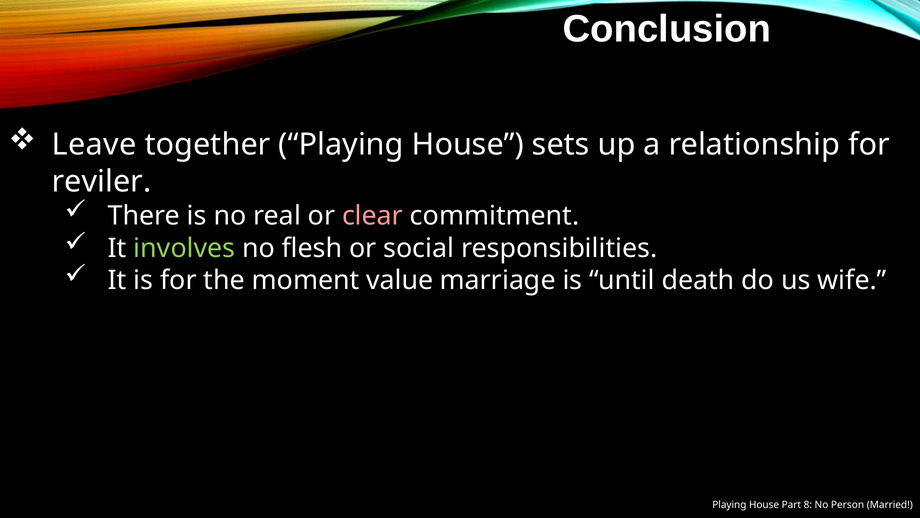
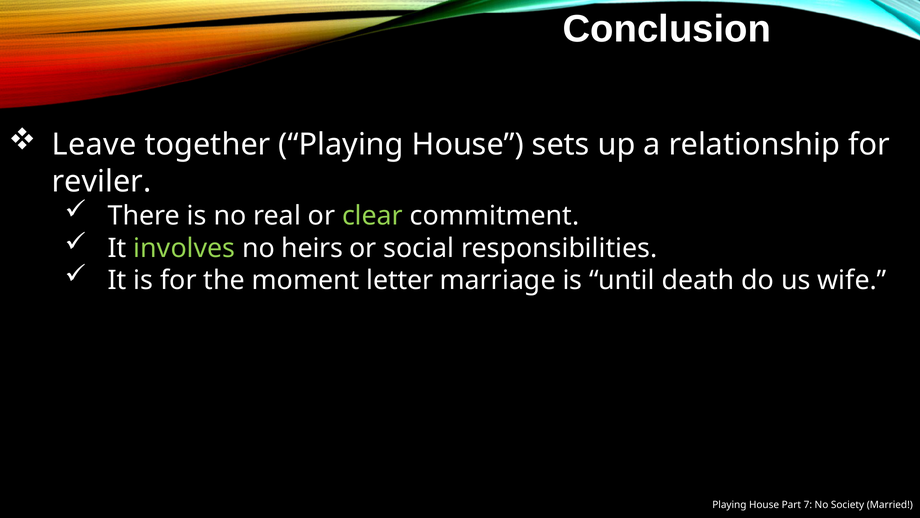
clear colour: pink -> light green (373, 216)
flesh: flesh -> heirs (312, 248)
value: value -> letter (400, 280)
8: 8 -> 7 (808, 504)
Person: Person -> Society (848, 504)
